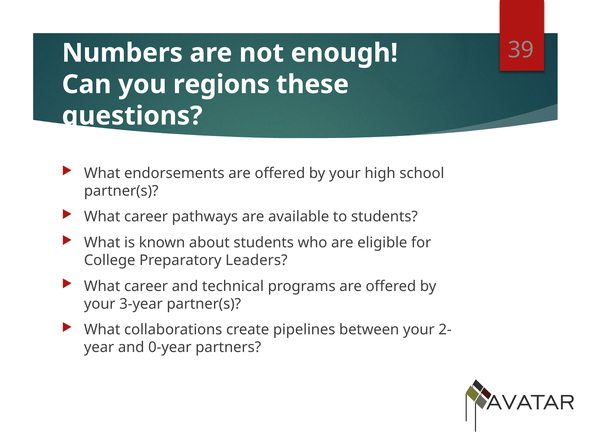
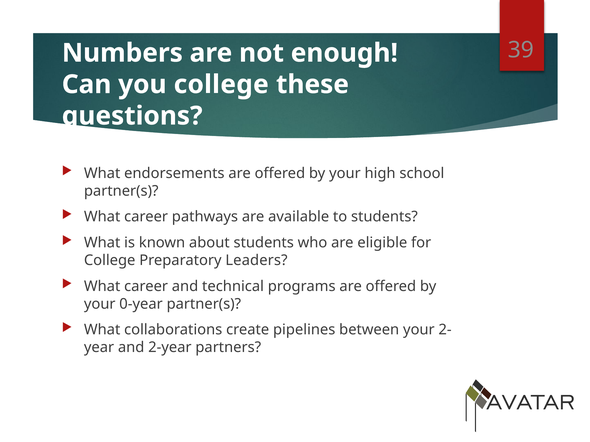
you regions: regions -> college (221, 85)
3-year: 3-year -> 0-year (141, 304)
0-year: 0-year -> 2-year (170, 348)
